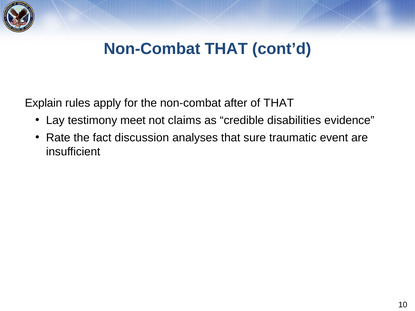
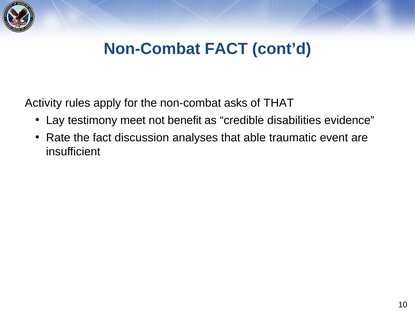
Non-Combat THAT: THAT -> FACT (226, 49)
Explain: Explain -> Activity (43, 103)
after: after -> asks (236, 103)
claims: claims -> benefit (185, 121)
sure: sure -> able (255, 138)
